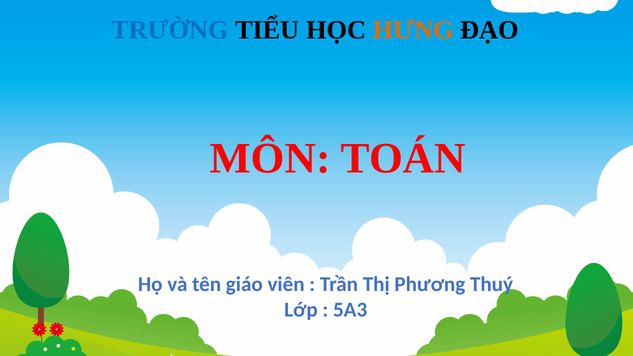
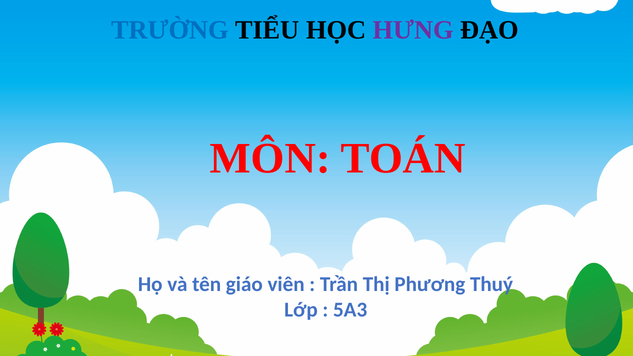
HƯNG colour: orange -> purple (413, 30)
